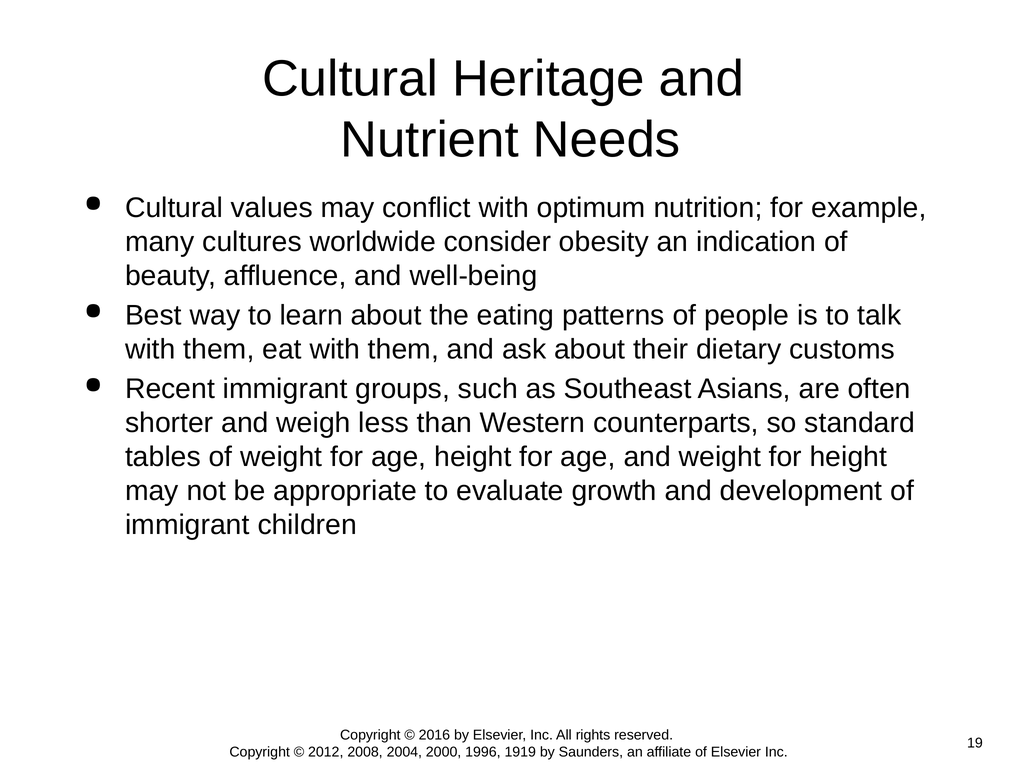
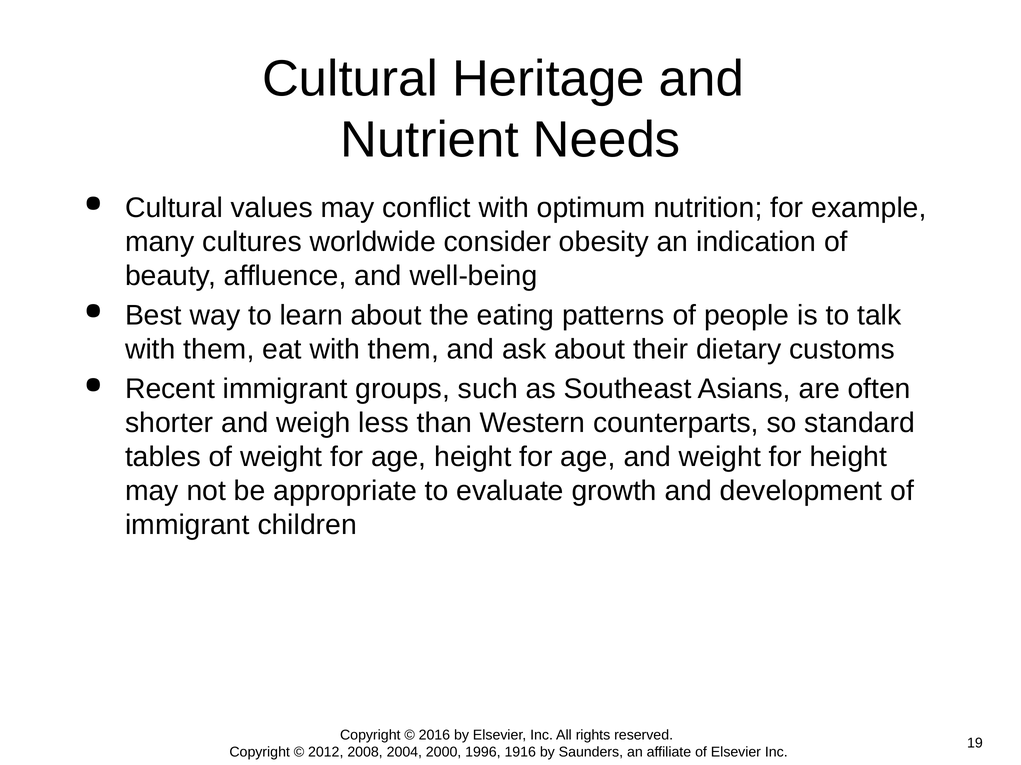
1919: 1919 -> 1916 (520, 753)
